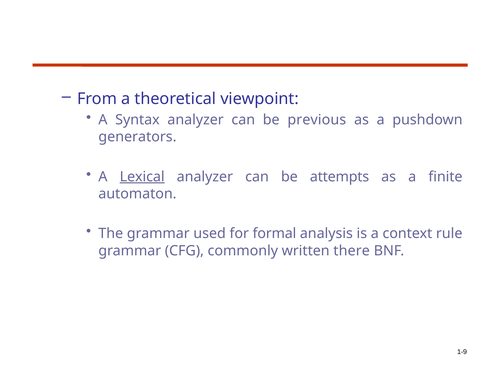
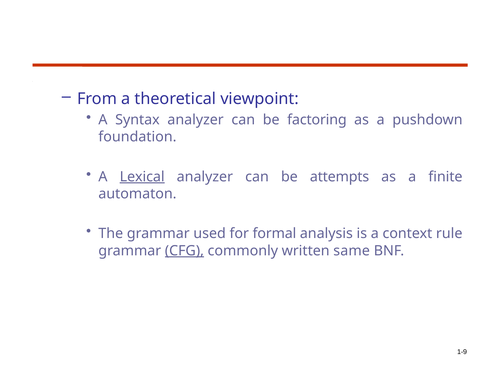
previous: previous -> factoring (317, 120)
generators: generators -> foundation (137, 137)
CFG underline: none -> present (184, 251)
there: there -> same (352, 251)
